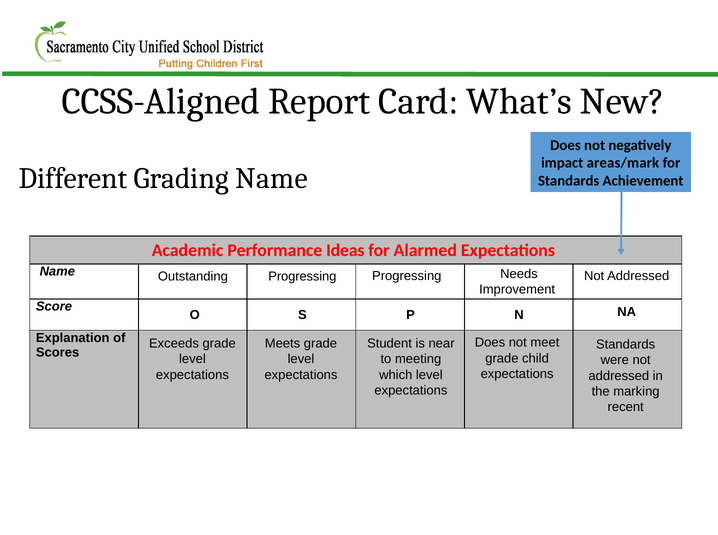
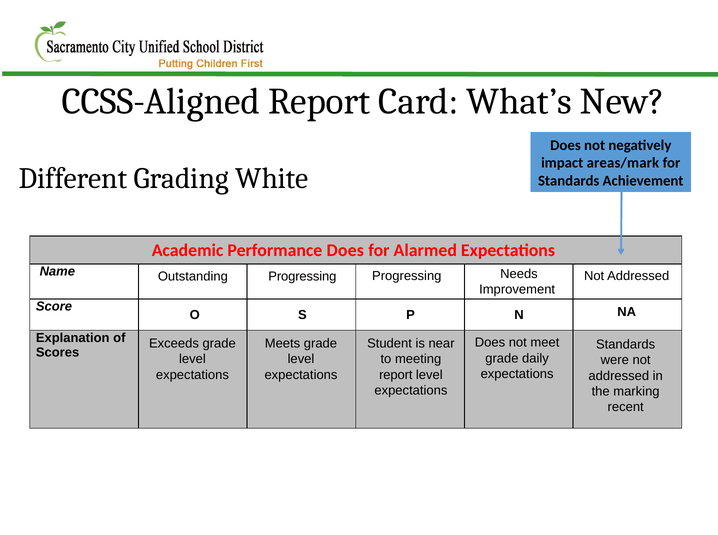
Grading Name: Name -> White (272, 178)
Performance Ideas: Ideas -> Does (345, 250)
child: child -> daily (535, 358)
which: which -> report (396, 374)
